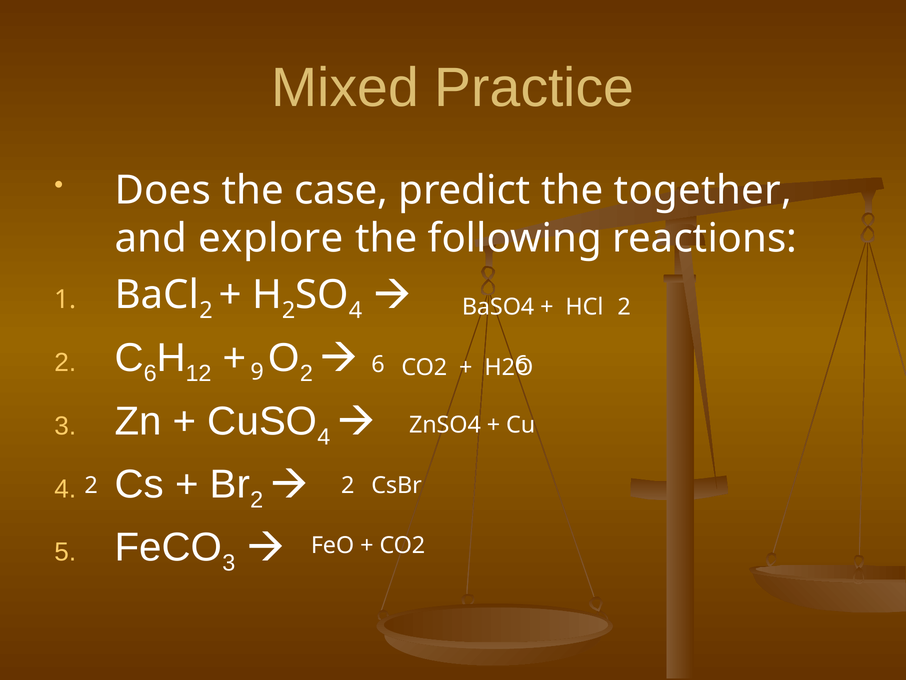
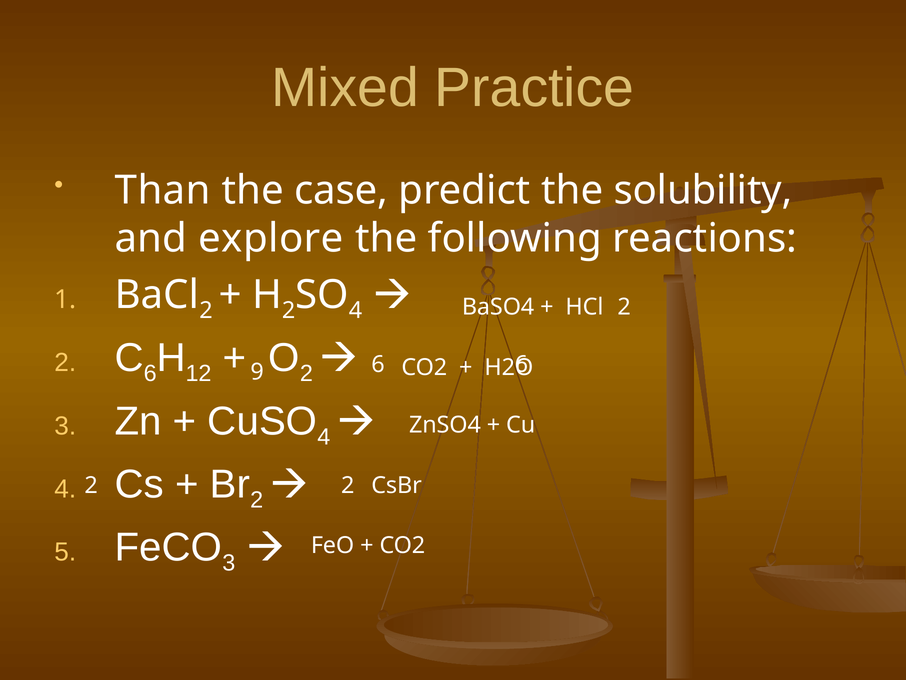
Does: Does -> Than (163, 190)
together: together -> solubility (703, 190)
